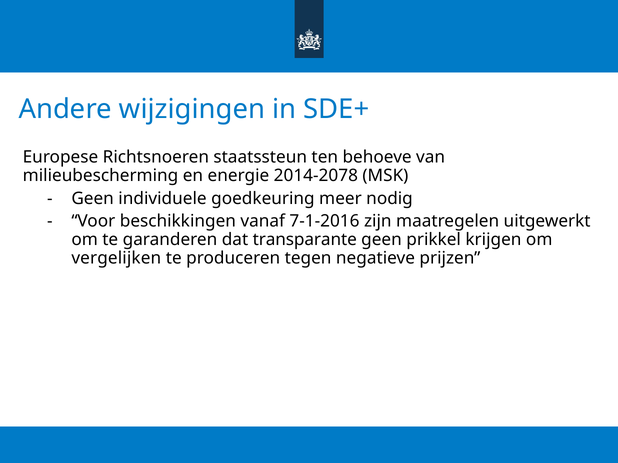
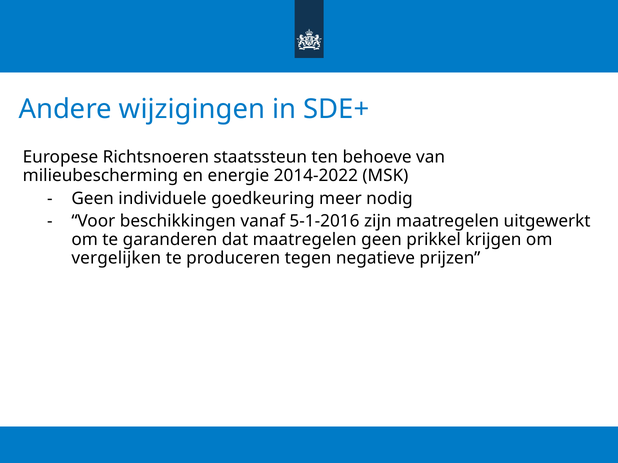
2014-2078: 2014-2078 -> 2014-2022 (316, 176)
7-1-2016: 7-1-2016 -> 5-1-2016 (325, 221)
dat transparante: transparante -> maatregelen (305, 240)
